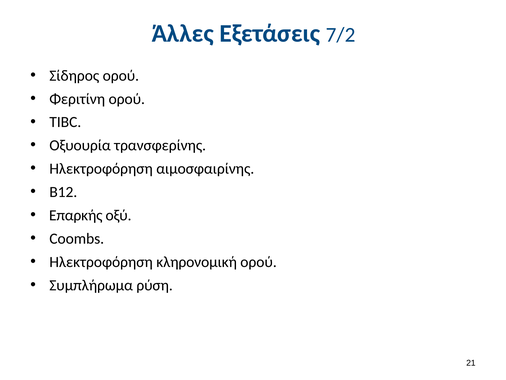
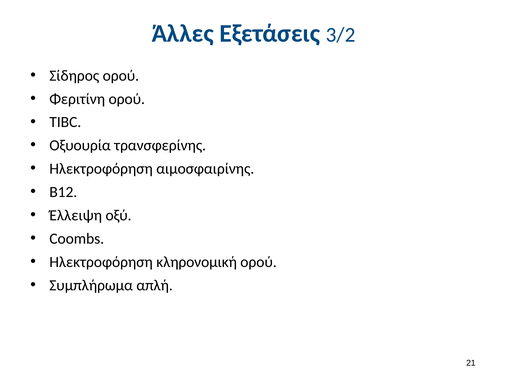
7/2: 7/2 -> 3/2 (341, 35)
Επαρκής: Επαρκής -> Έλλειψη (76, 215)
ρύση: ρύση -> απλή (155, 285)
